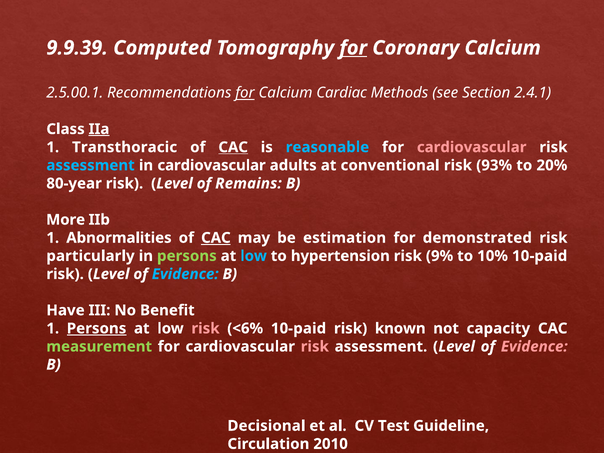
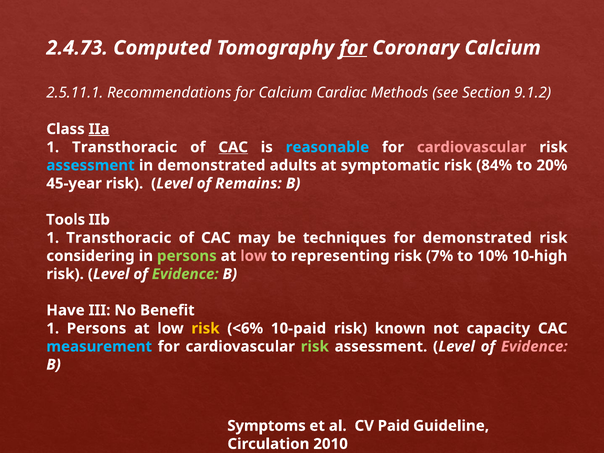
9.9.39: 9.9.39 -> 2.4.73 (77, 48)
2.5.00.1: 2.5.00.1 -> 2.5.11.1 (75, 93)
for underline: present -> none (245, 93)
2.4.1: 2.4.1 -> 9.1.2 (533, 93)
in cardiovascular: cardiovascular -> demonstrated (211, 165)
conventional: conventional -> symptomatic (390, 165)
93%: 93% -> 84% (494, 165)
80-year: 80-year -> 45-year (74, 183)
More: More -> Tools (66, 220)
Abnormalities: Abnormalities -> Transthoracic (119, 238)
CAC underline: present -> none (216, 238)
estimation: estimation -> techniques (345, 238)
particularly: particularly -> considering (91, 256)
low colour: light blue -> pink (254, 256)
hypertension: hypertension -> representing (340, 256)
9%: 9% -> 7% (440, 256)
10% 10-paid: 10-paid -> 10-high (540, 256)
Evidence colour: light blue -> light green (185, 274)
Persons underline: present -> none (97, 328)
risk colour: pink -> yellow (205, 328)
measurement colour: light green -> light blue (99, 347)
risk colour: pink -> light green (315, 347)
Decisional: Decisional -> Symptoms (267, 426)
Test: Test -> Paid (394, 426)
